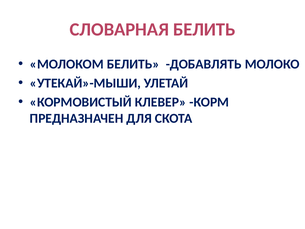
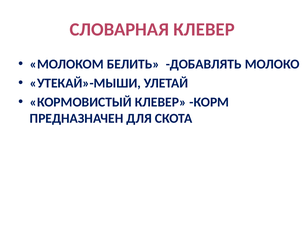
СЛОВАРНАЯ БЕЛИТЬ: БЕЛИТЬ -> КЛЕВЕР (204, 30)
